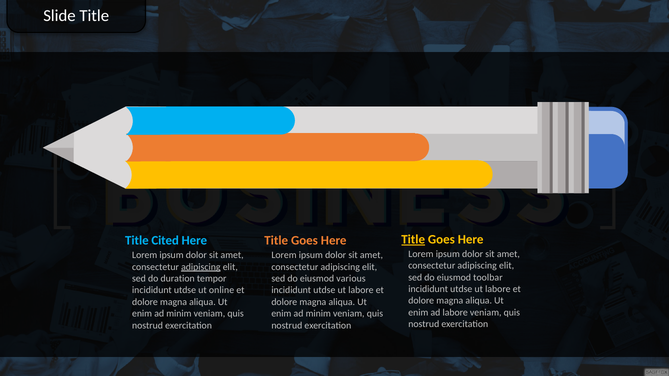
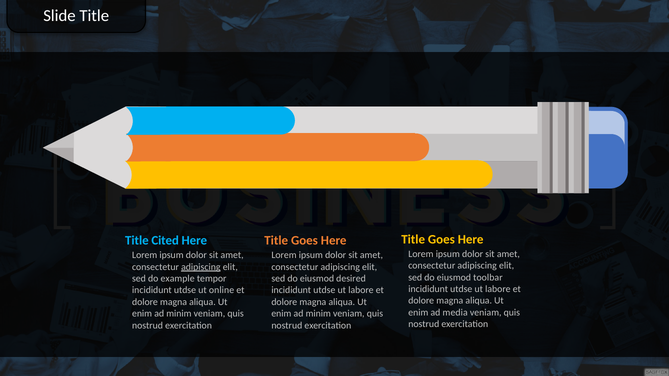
Title underline: present -> none (413, 240)
duration: duration -> example (178, 279)
various: various -> desired (351, 279)
ad labore: labore -> media (455, 313)
